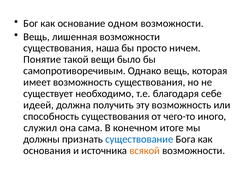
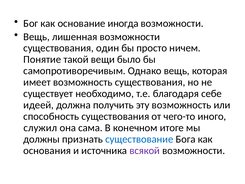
одном: одном -> иногда (123, 23)
наша: наша -> один (108, 48)
всякой colour: orange -> purple (145, 150)
